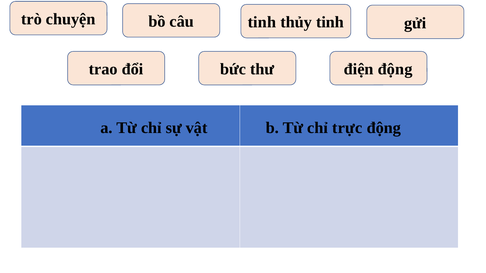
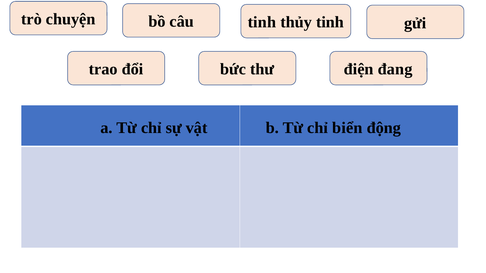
điện động: động -> đang (395, 69)
trực: trực -> biển (347, 128)
